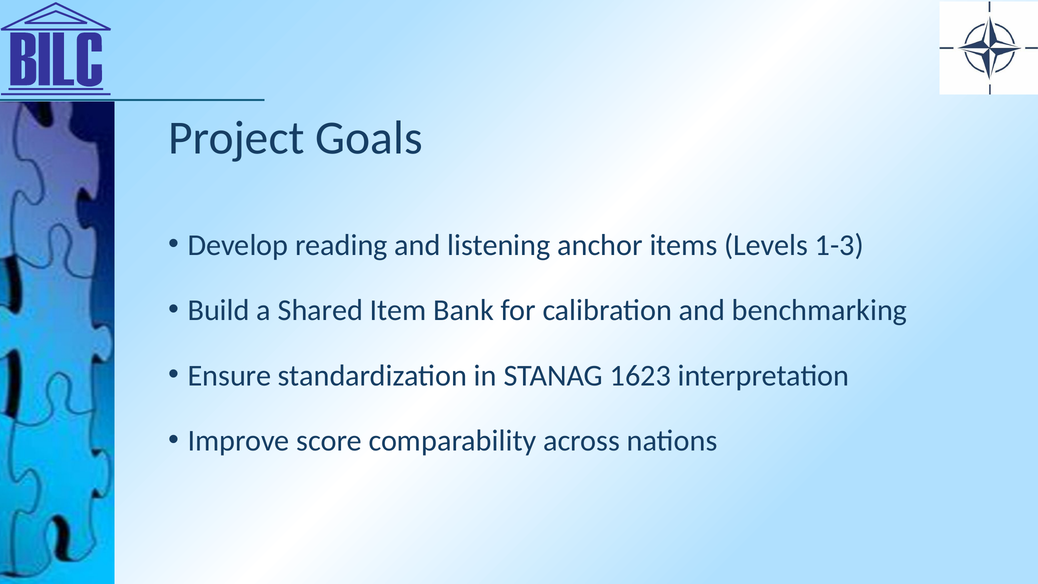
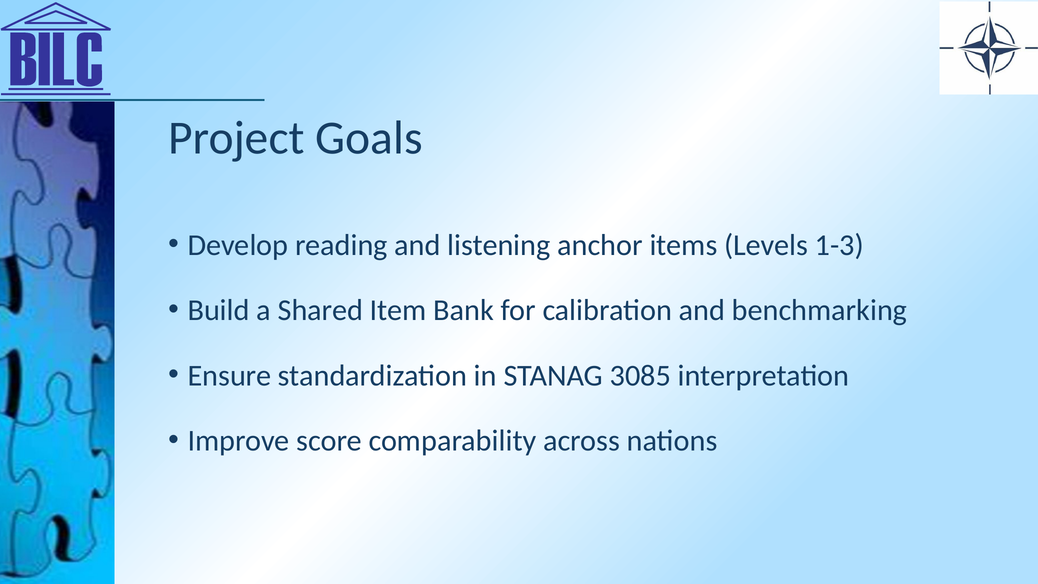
1623: 1623 -> 3085 (640, 375)
